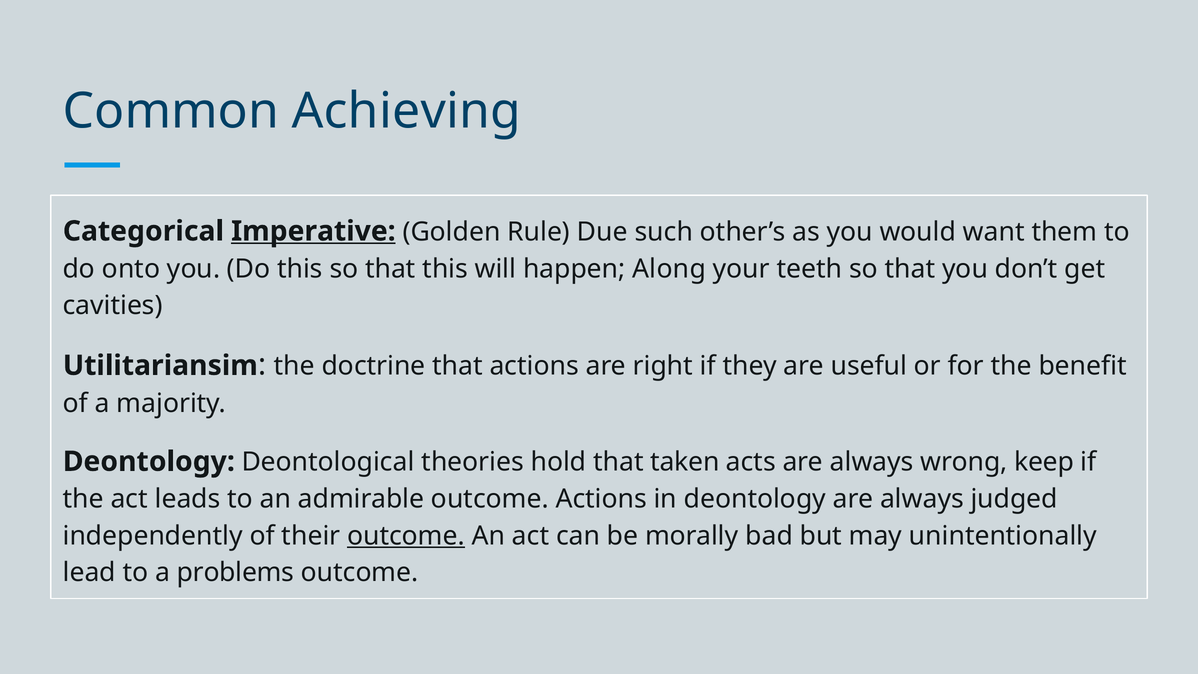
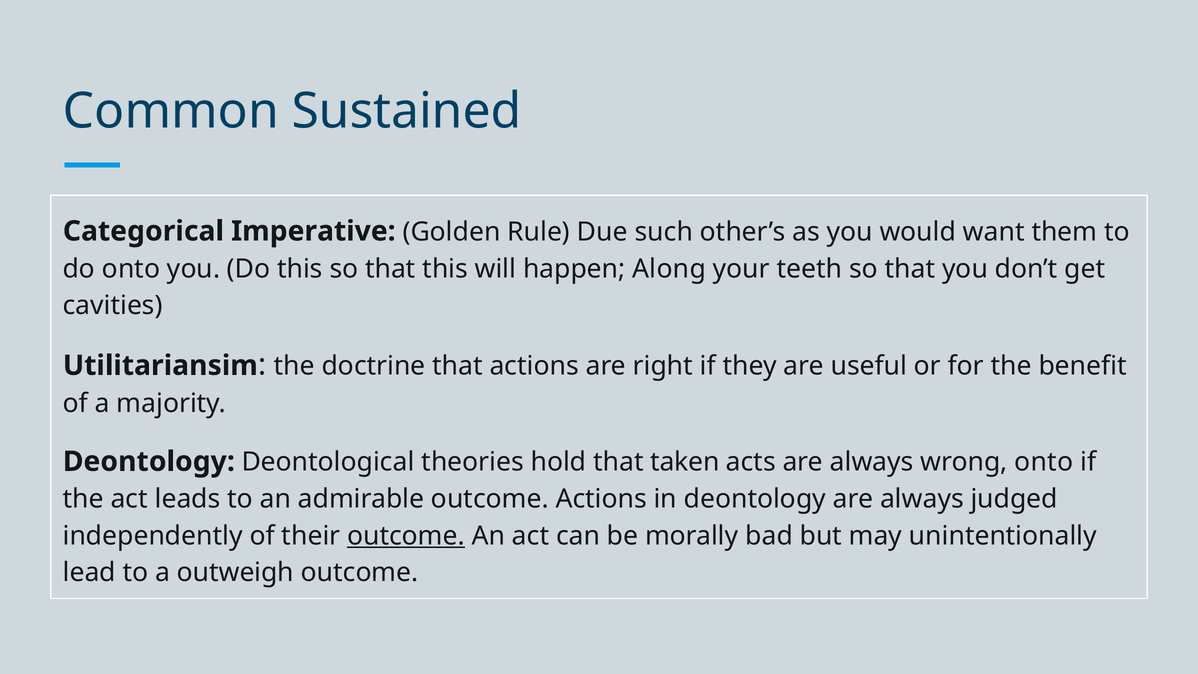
Achieving: Achieving -> Sustained (407, 111)
Imperative underline: present -> none (313, 231)
wrong keep: keep -> onto (1044, 462)
problems: problems -> outweigh (235, 572)
